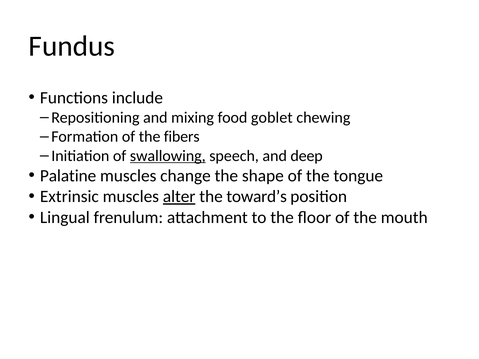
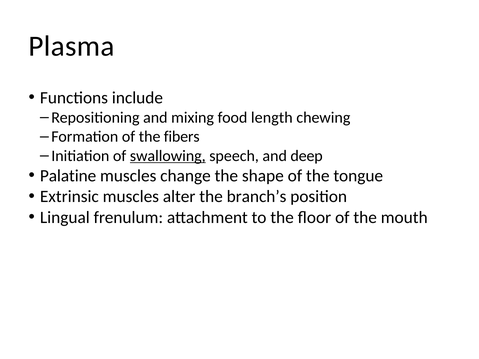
Fundus: Fundus -> Plasma (72, 46)
goblet: goblet -> length (272, 118)
alter underline: present -> none (179, 197)
toward’s: toward’s -> branch’s (257, 197)
